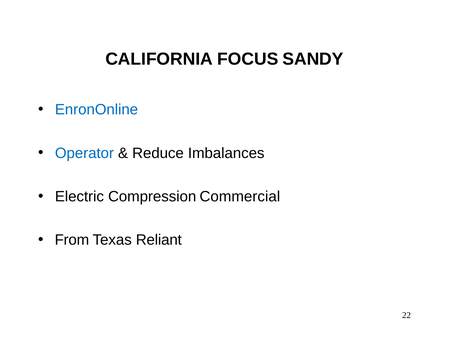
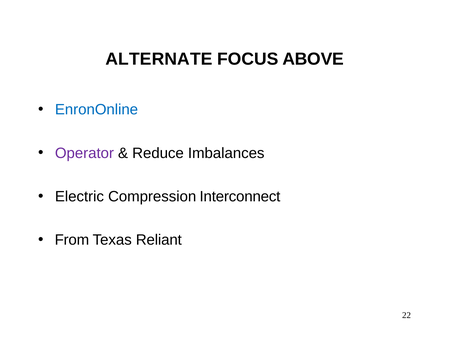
CALIFORNIA: CALIFORNIA -> ALTERNATE (159, 59)
SANDY: SANDY -> ABOVE (313, 59)
Operator colour: blue -> purple (84, 153)
Commercial: Commercial -> Interconnect (240, 196)
